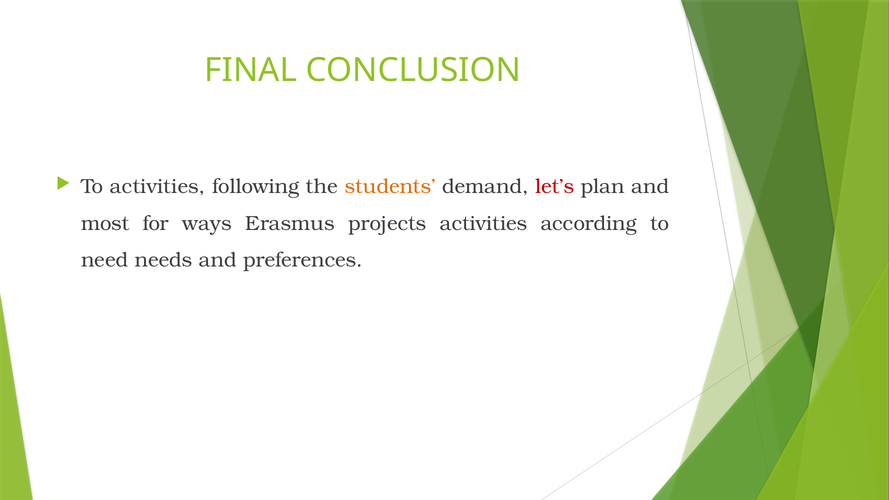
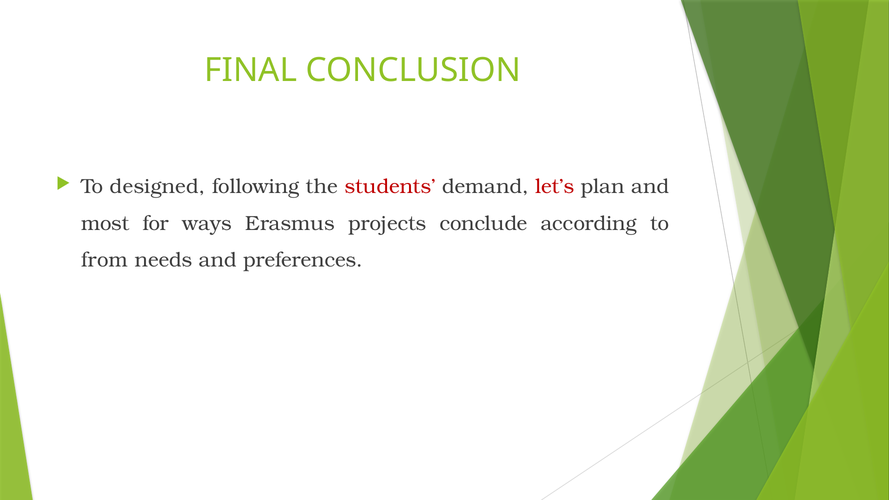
To activities: activities -> designed (158, 187)
students colour: orange -> red (390, 187)
projects activities: activities -> conclude (484, 223)
need: need -> from (105, 260)
